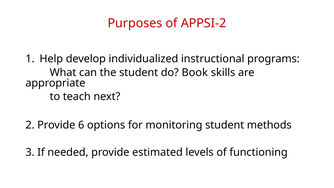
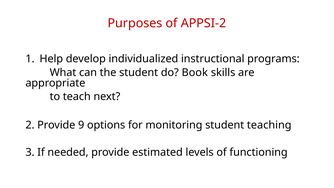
6: 6 -> 9 (81, 125)
methods: methods -> teaching (269, 125)
